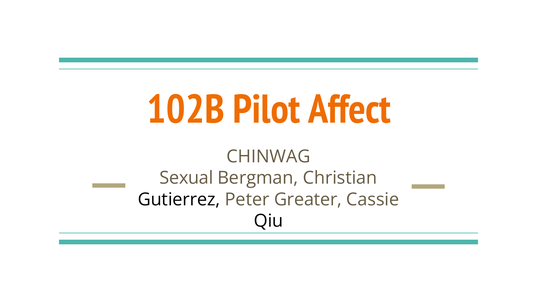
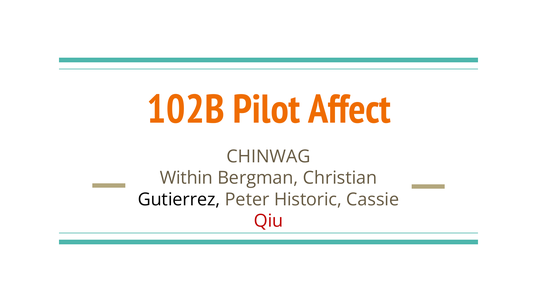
Sexual: Sexual -> Within (186, 178)
Greater: Greater -> Historic (308, 199)
Qiu colour: black -> red (269, 221)
